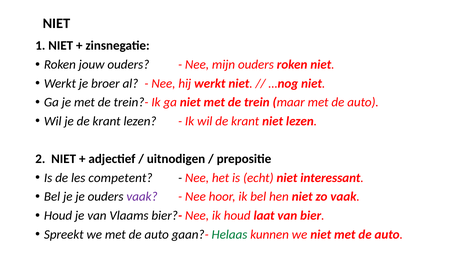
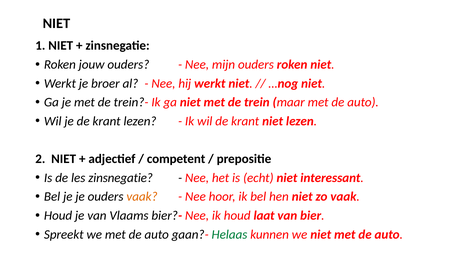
uitnodigen: uitnodigen -> competent (176, 159)
les competent: competent -> zinsnegatie (121, 178)
vaak colour: purple -> orange (142, 197)
